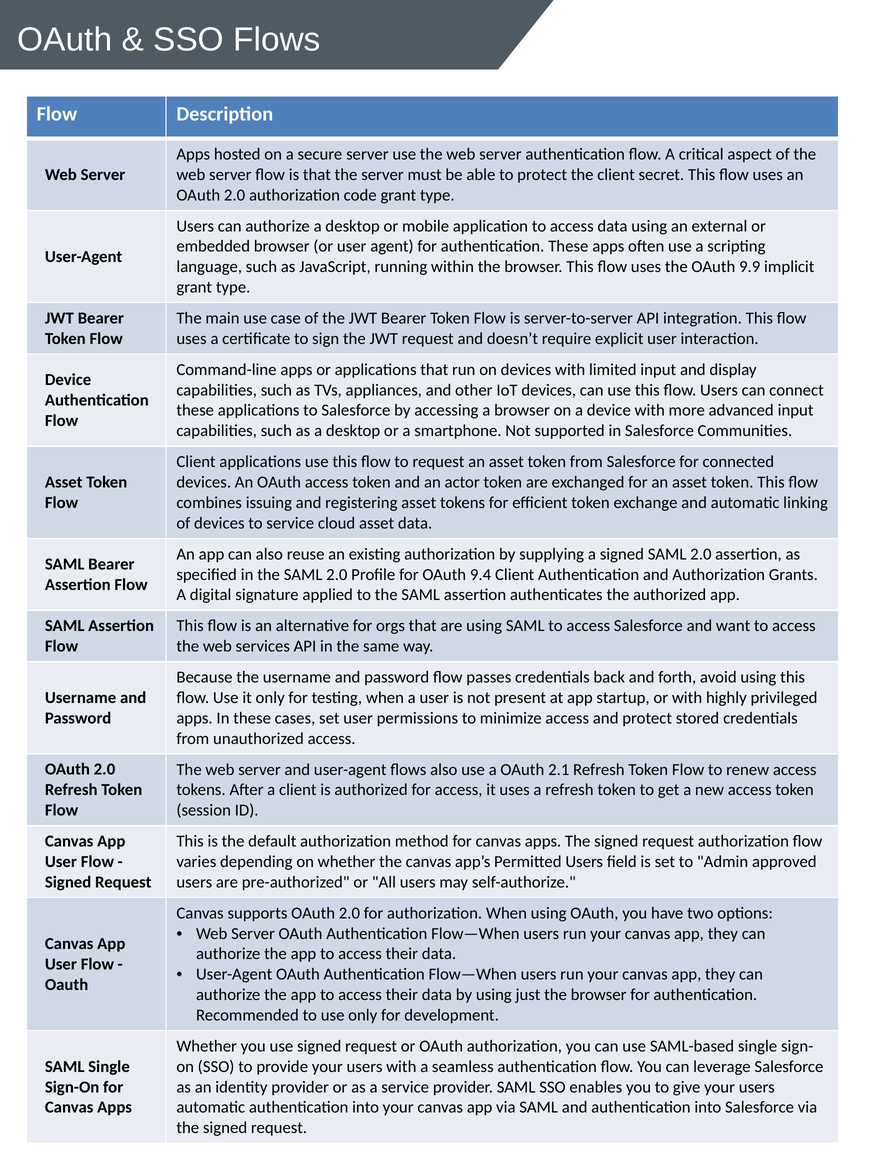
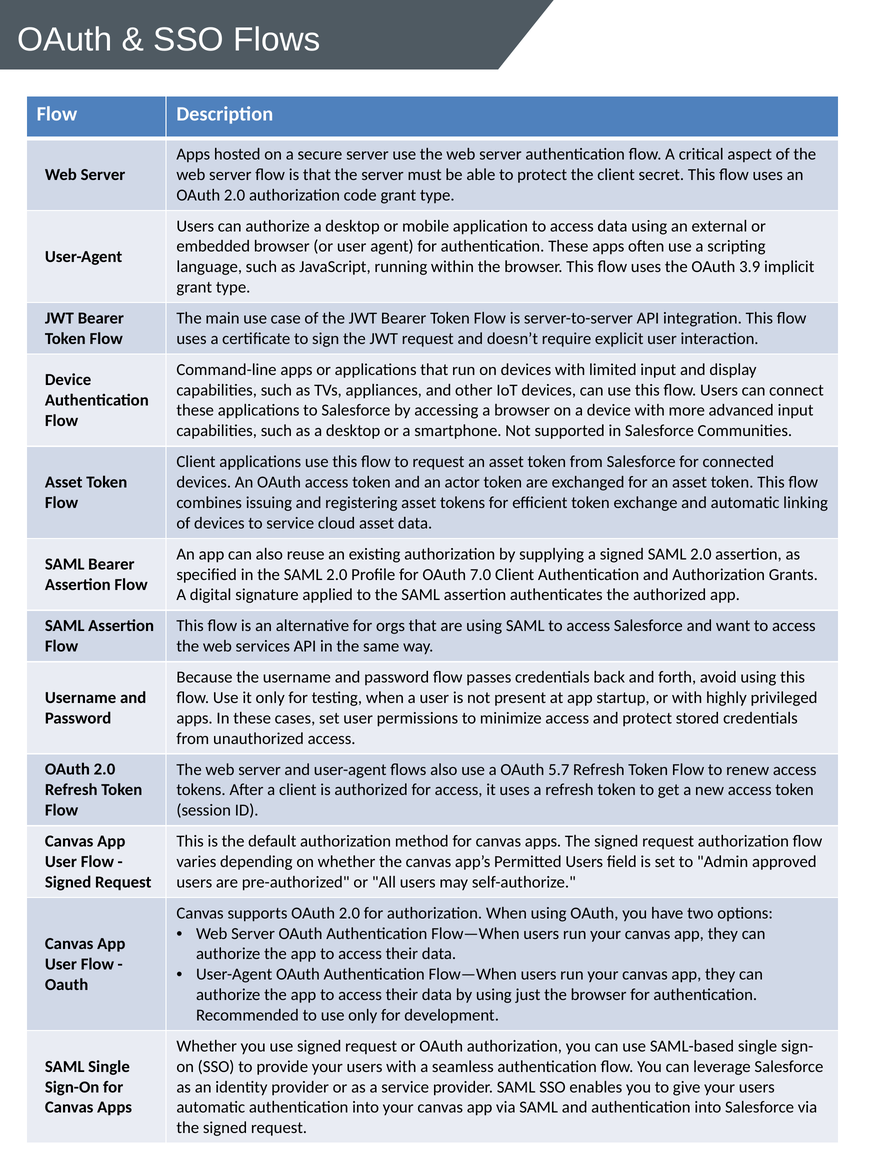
9.9: 9.9 -> 3.9 (750, 267)
9.4: 9.4 -> 7.0 (481, 575)
2.1: 2.1 -> 5.7 (559, 770)
